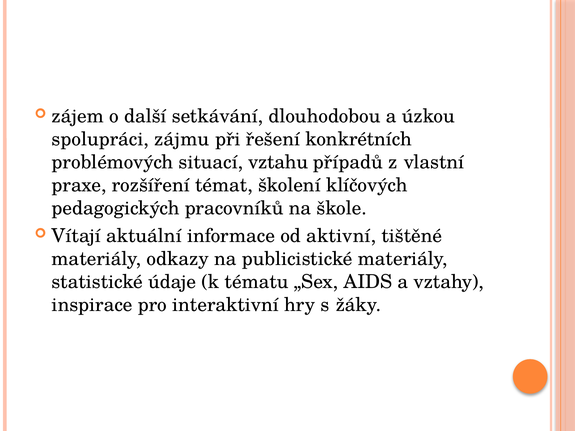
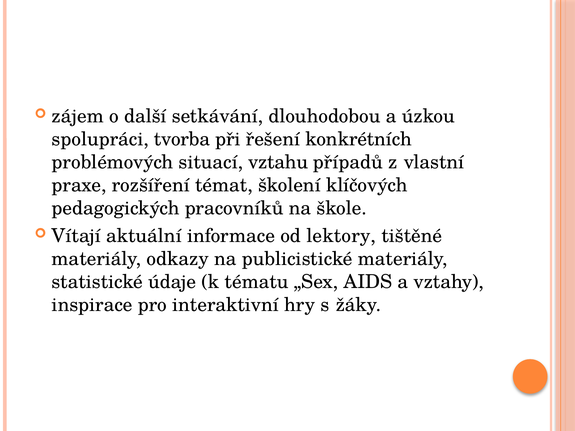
zájmu: zájmu -> tvorba (182, 139)
aktivní: aktivní -> lektory (341, 236)
